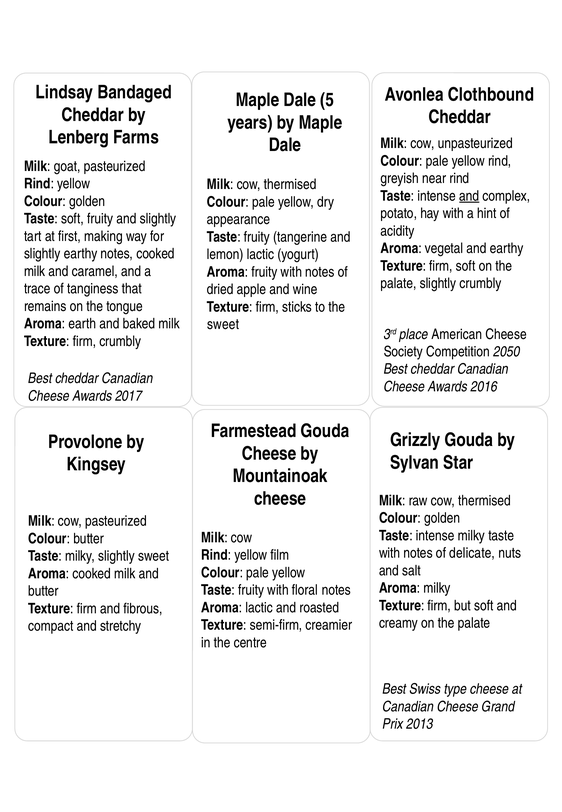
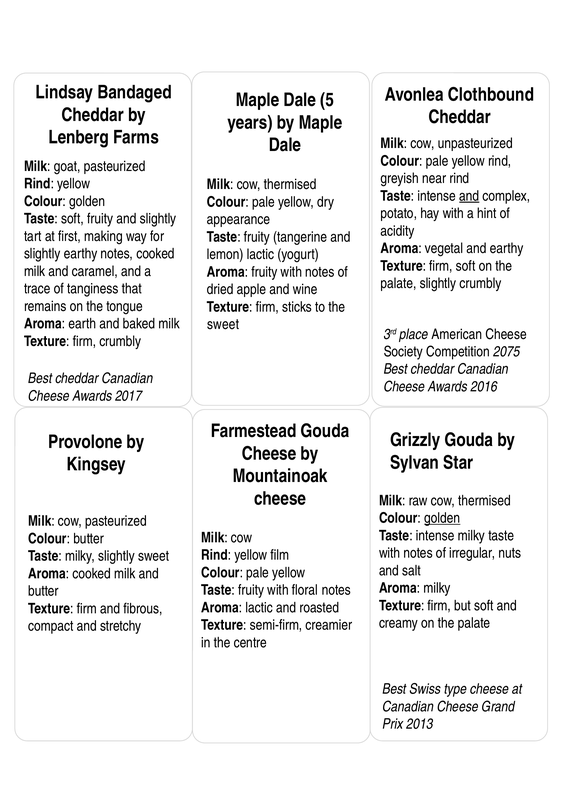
2050: 2050 -> 2075 (507, 352)
golden underline: none -> present (442, 518)
delicate: delicate -> irregular (472, 553)
